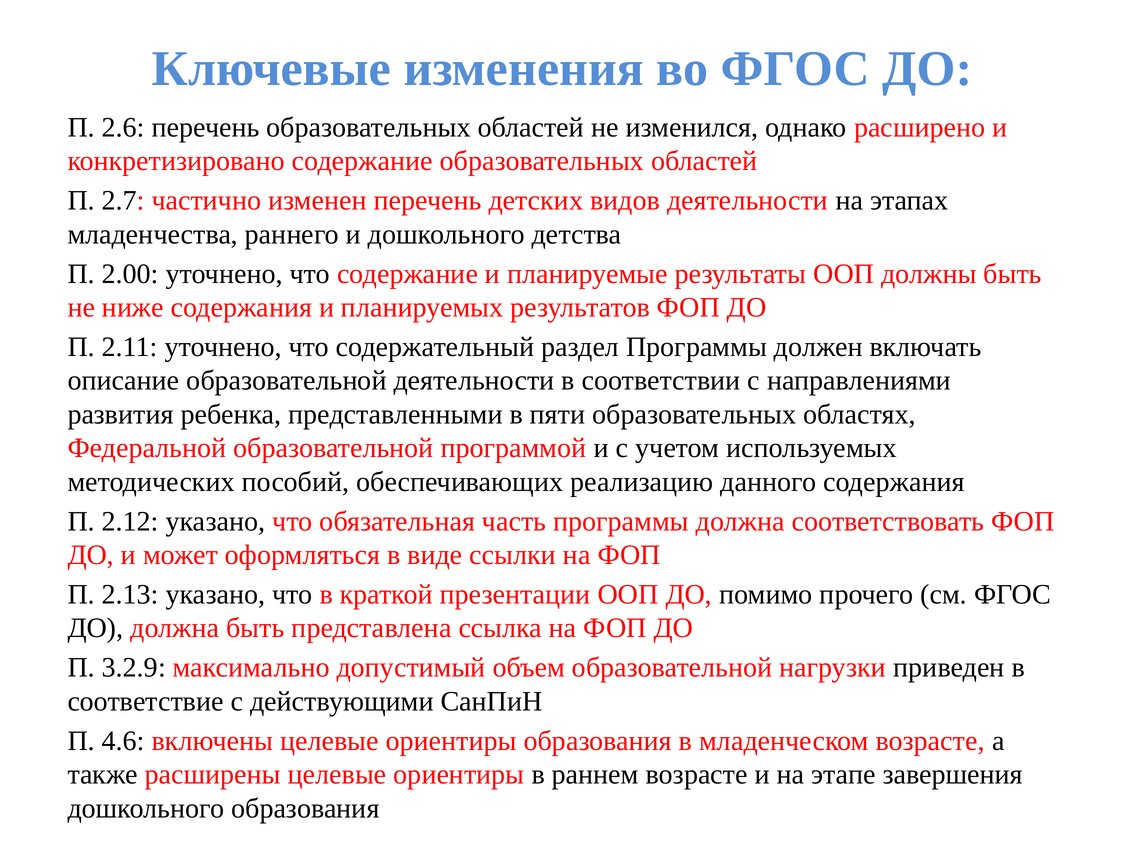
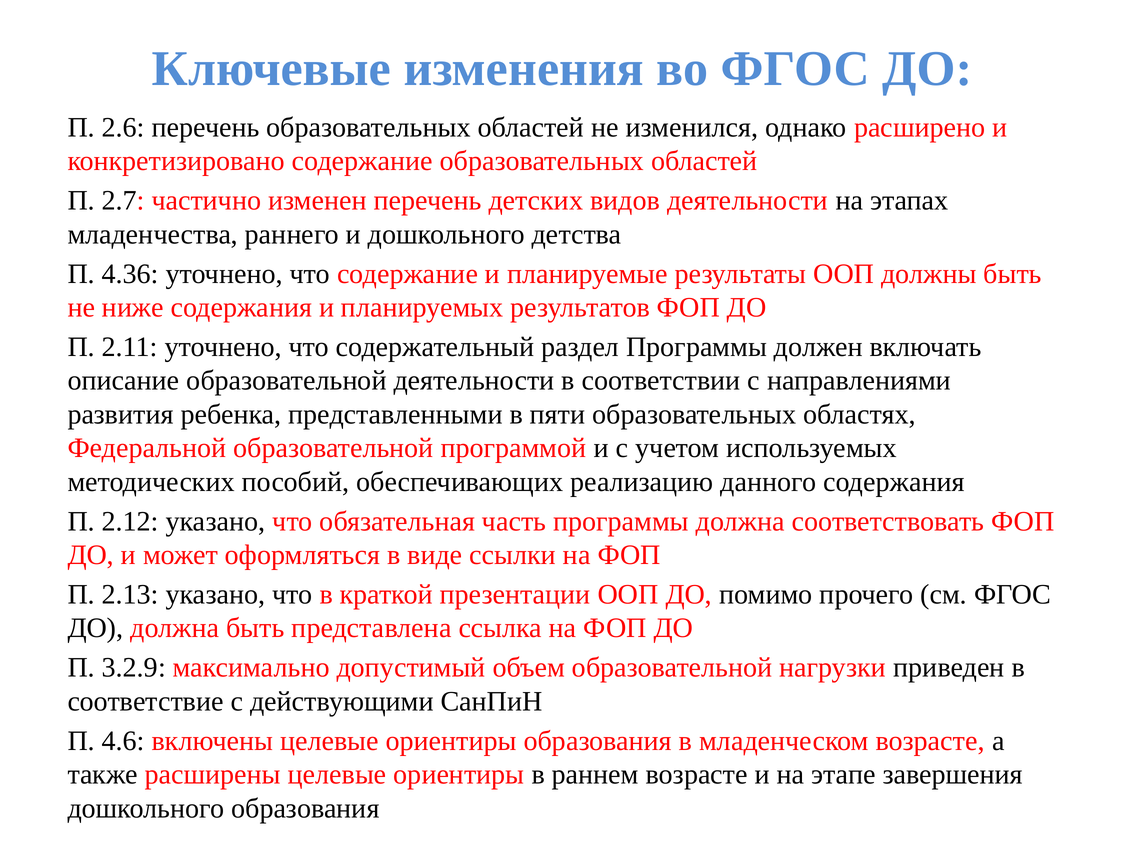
2.00: 2.00 -> 4.36 (130, 274)
